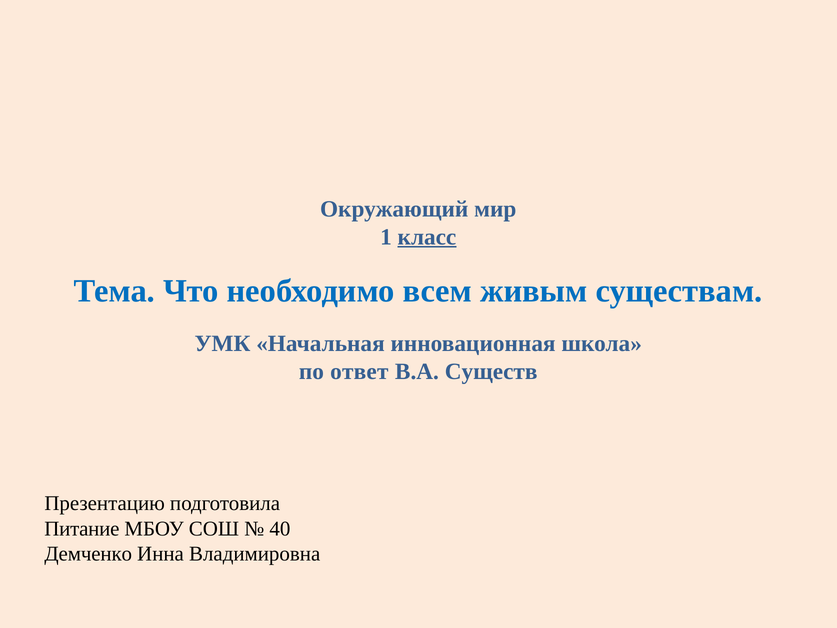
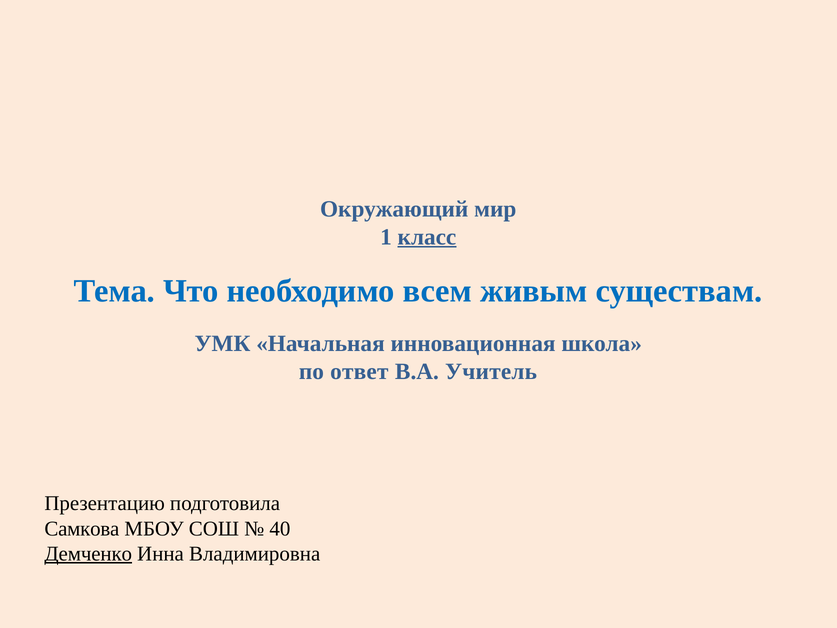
Существ: Существ -> Учитель (491, 371)
Питание: Питание -> Самкова (82, 528)
Демченко underline: none -> present (88, 554)
